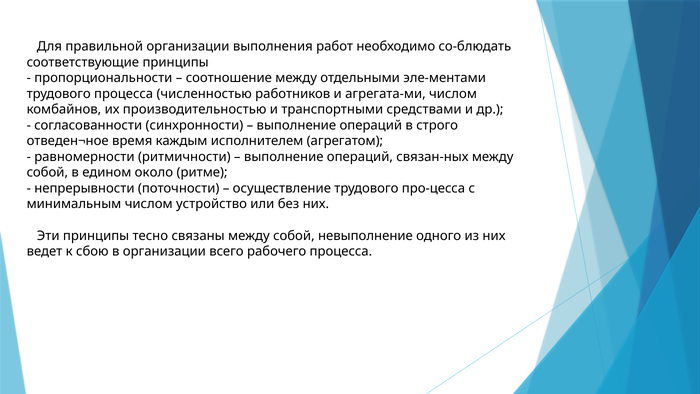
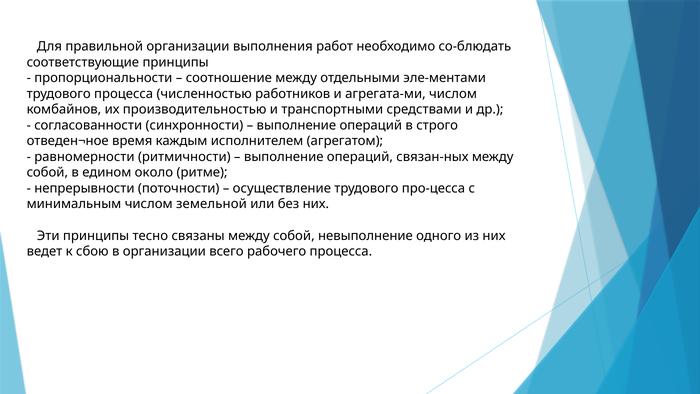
устройство: устройство -> земельной (211, 204)
